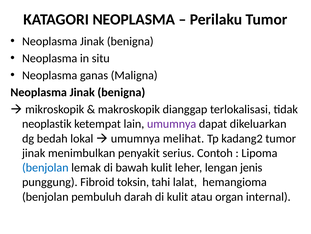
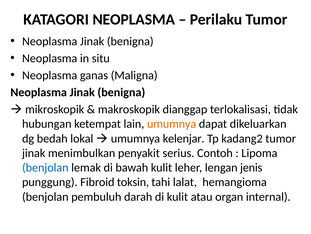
neoplastik: neoplastik -> hubungan (47, 124)
umumnya colour: purple -> orange (172, 124)
melihat: melihat -> kelenjar (184, 138)
